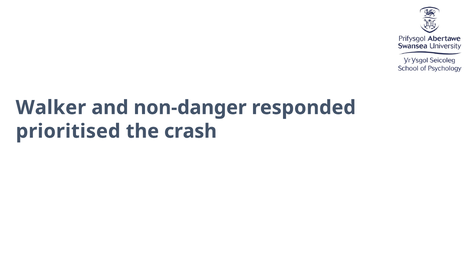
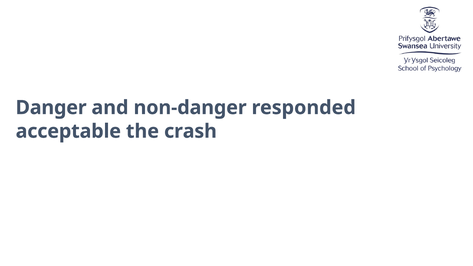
Walker: Walker -> Danger (51, 108)
prioritised: prioritised -> acceptable (68, 131)
